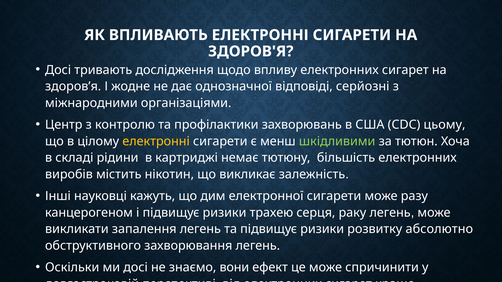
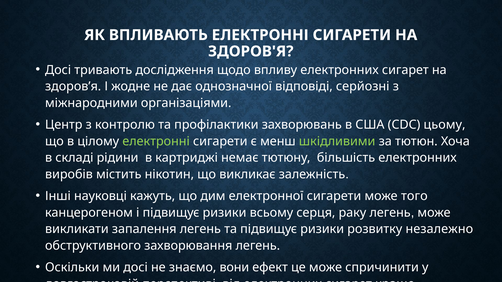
електронні colour: yellow -> light green (156, 141)
разу: разу -> того (414, 196)
трахею: трахею -> всьому (271, 213)
абсолютно: абсолютно -> незалежно (439, 229)
